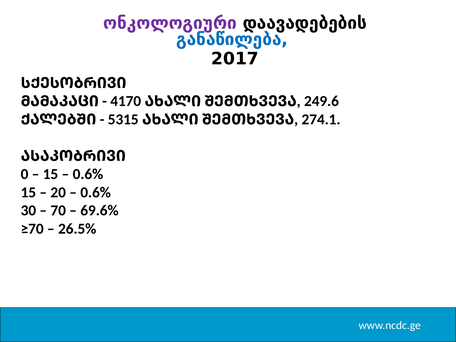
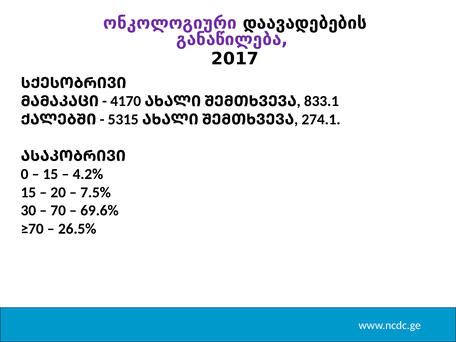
განაწილება colour: blue -> purple (232, 40)
249.6: 249.6 -> 833.1 (321, 101)
0.6%: 0.6% -> 4.2% (88, 174)
0.6%: 0.6% -> 7.5% (96, 192)
